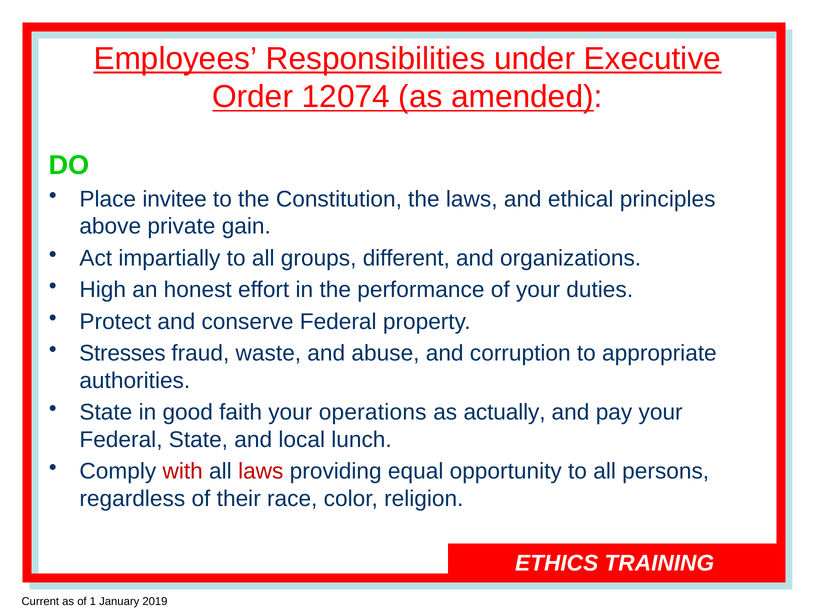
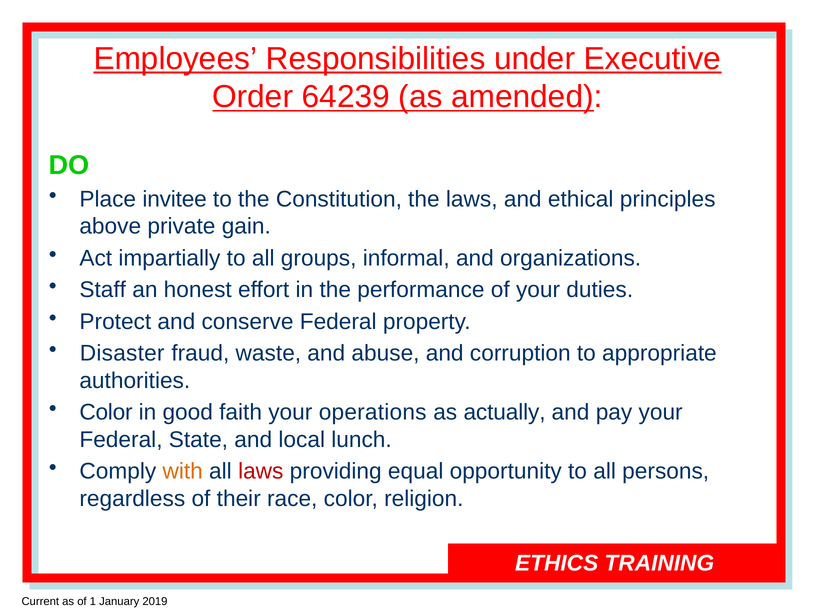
12074: 12074 -> 64239 (346, 97)
different: different -> informal (406, 258)
High: High -> Staff (103, 290)
Stresses: Stresses -> Disaster (122, 353)
State: State -> Color (106, 412)
with colour: red -> orange (183, 471)
